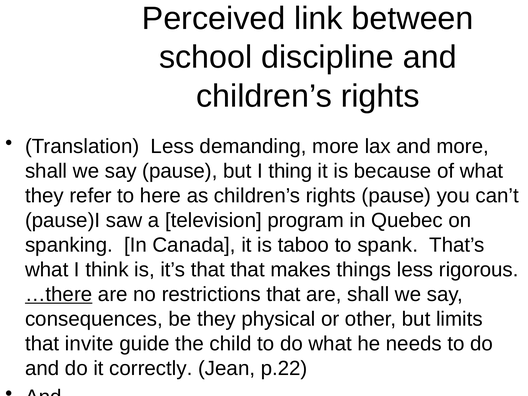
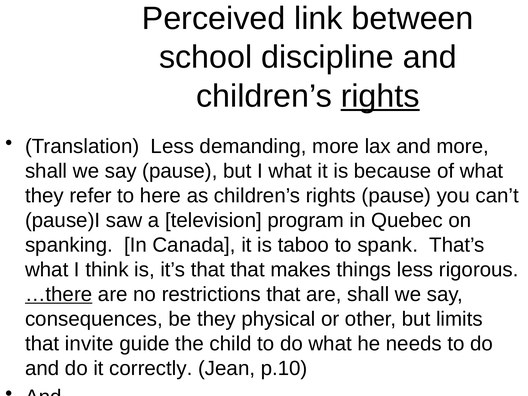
rights underline: none -> present (380, 96)
I thing: thing -> what (290, 171)
p.22: p.22 -> p.10 (284, 368)
